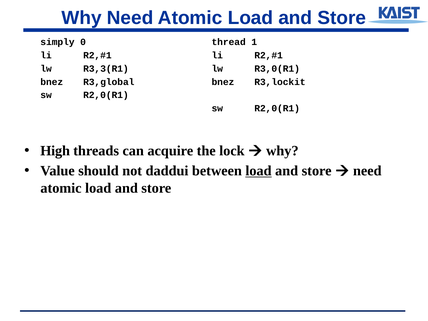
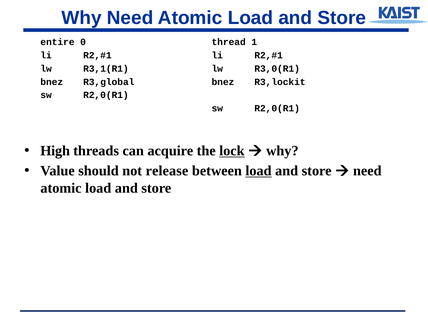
simply: simply -> entire (57, 42)
R3,3(R1: R3,3(R1 -> R3,1(R1 (106, 69)
lock underline: none -> present (232, 151)
daddui: daddui -> release (167, 171)
